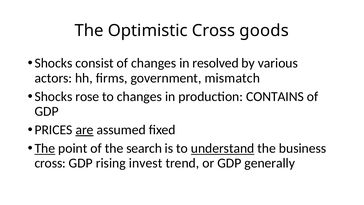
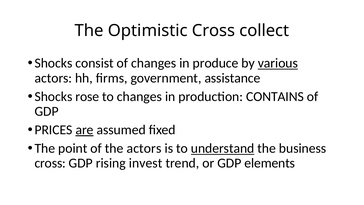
goods: goods -> collect (264, 31)
resolved: resolved -> produce (216, 63)
various underline: none -> present (278, 63)
mismatch: mismatch -> assistance (232, 78)
The underline: present -> none (45, 148)
the search: search -> actors (144, 148)
generally: generally -> elements (270, 163)
